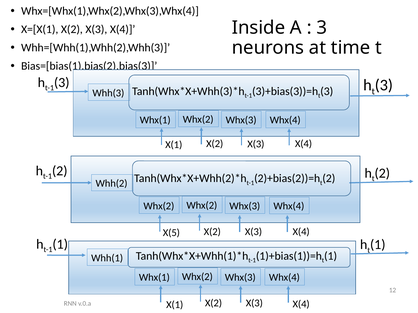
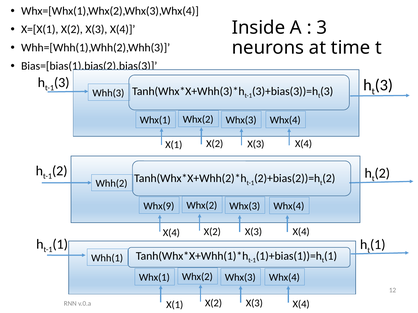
Whx(2: Whx(2 -> Whx(9 (159, 206)
X(5: X(5 -> X(4 (171, 233)
